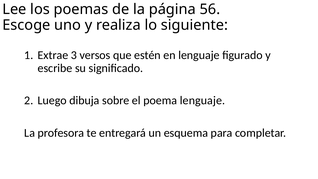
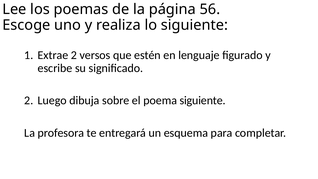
Extrae 3: 3 -> 2 (74, 55)
poema lenguaje: lenguaje -> siguiente (203, 100)
